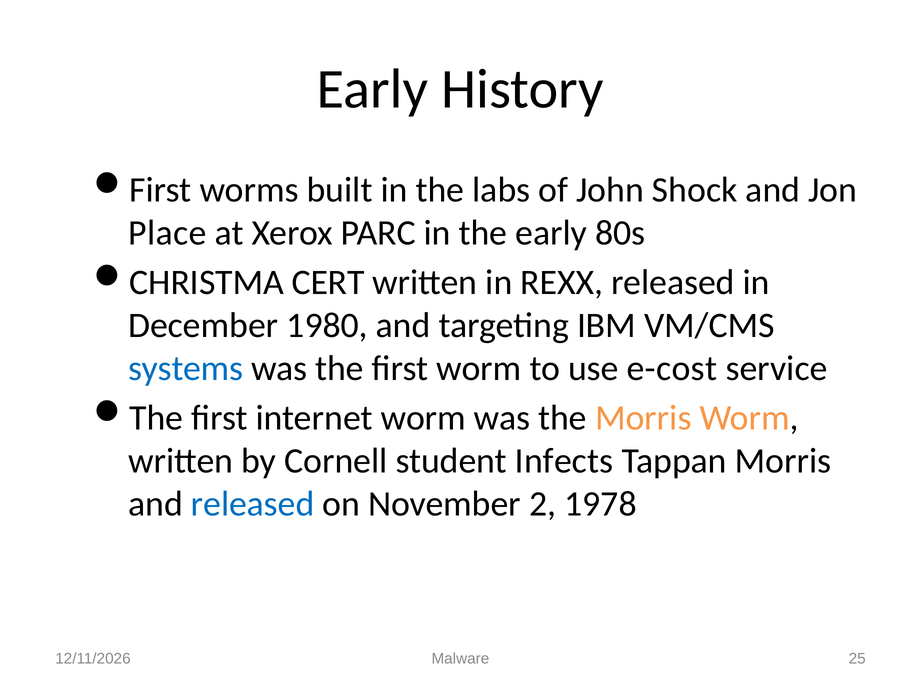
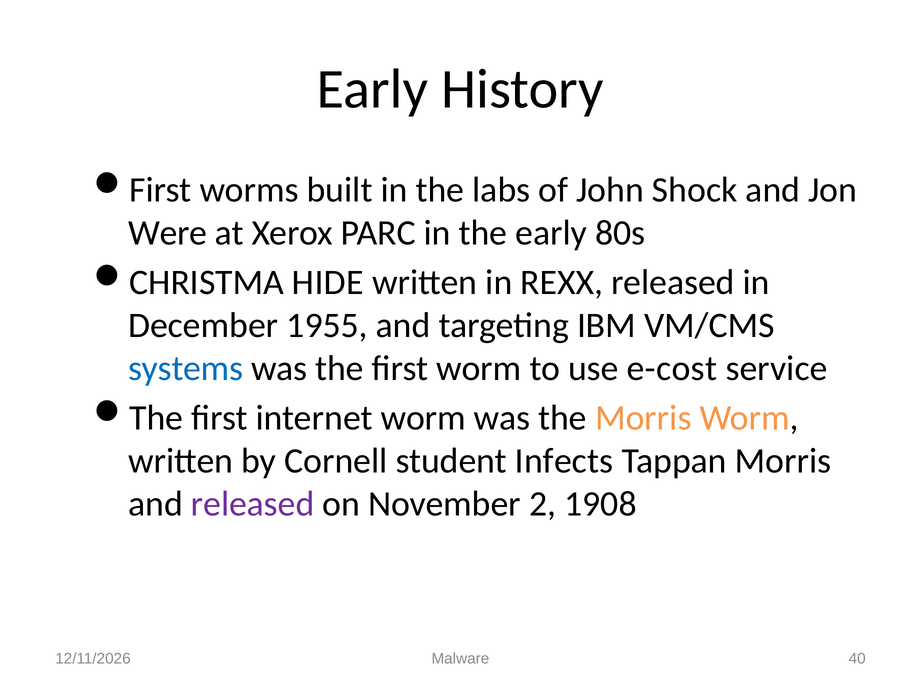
Place: Place -> Were (168, 233)
CERT: CERT -> HIDE (328, 282)
1980: 1980 -> 1955 (327, 325)
released colour: blue -> purple (253, 504)
1978: 1978 -> 1908 (600, 504)
25: 25 -> 40 (857, 658)
